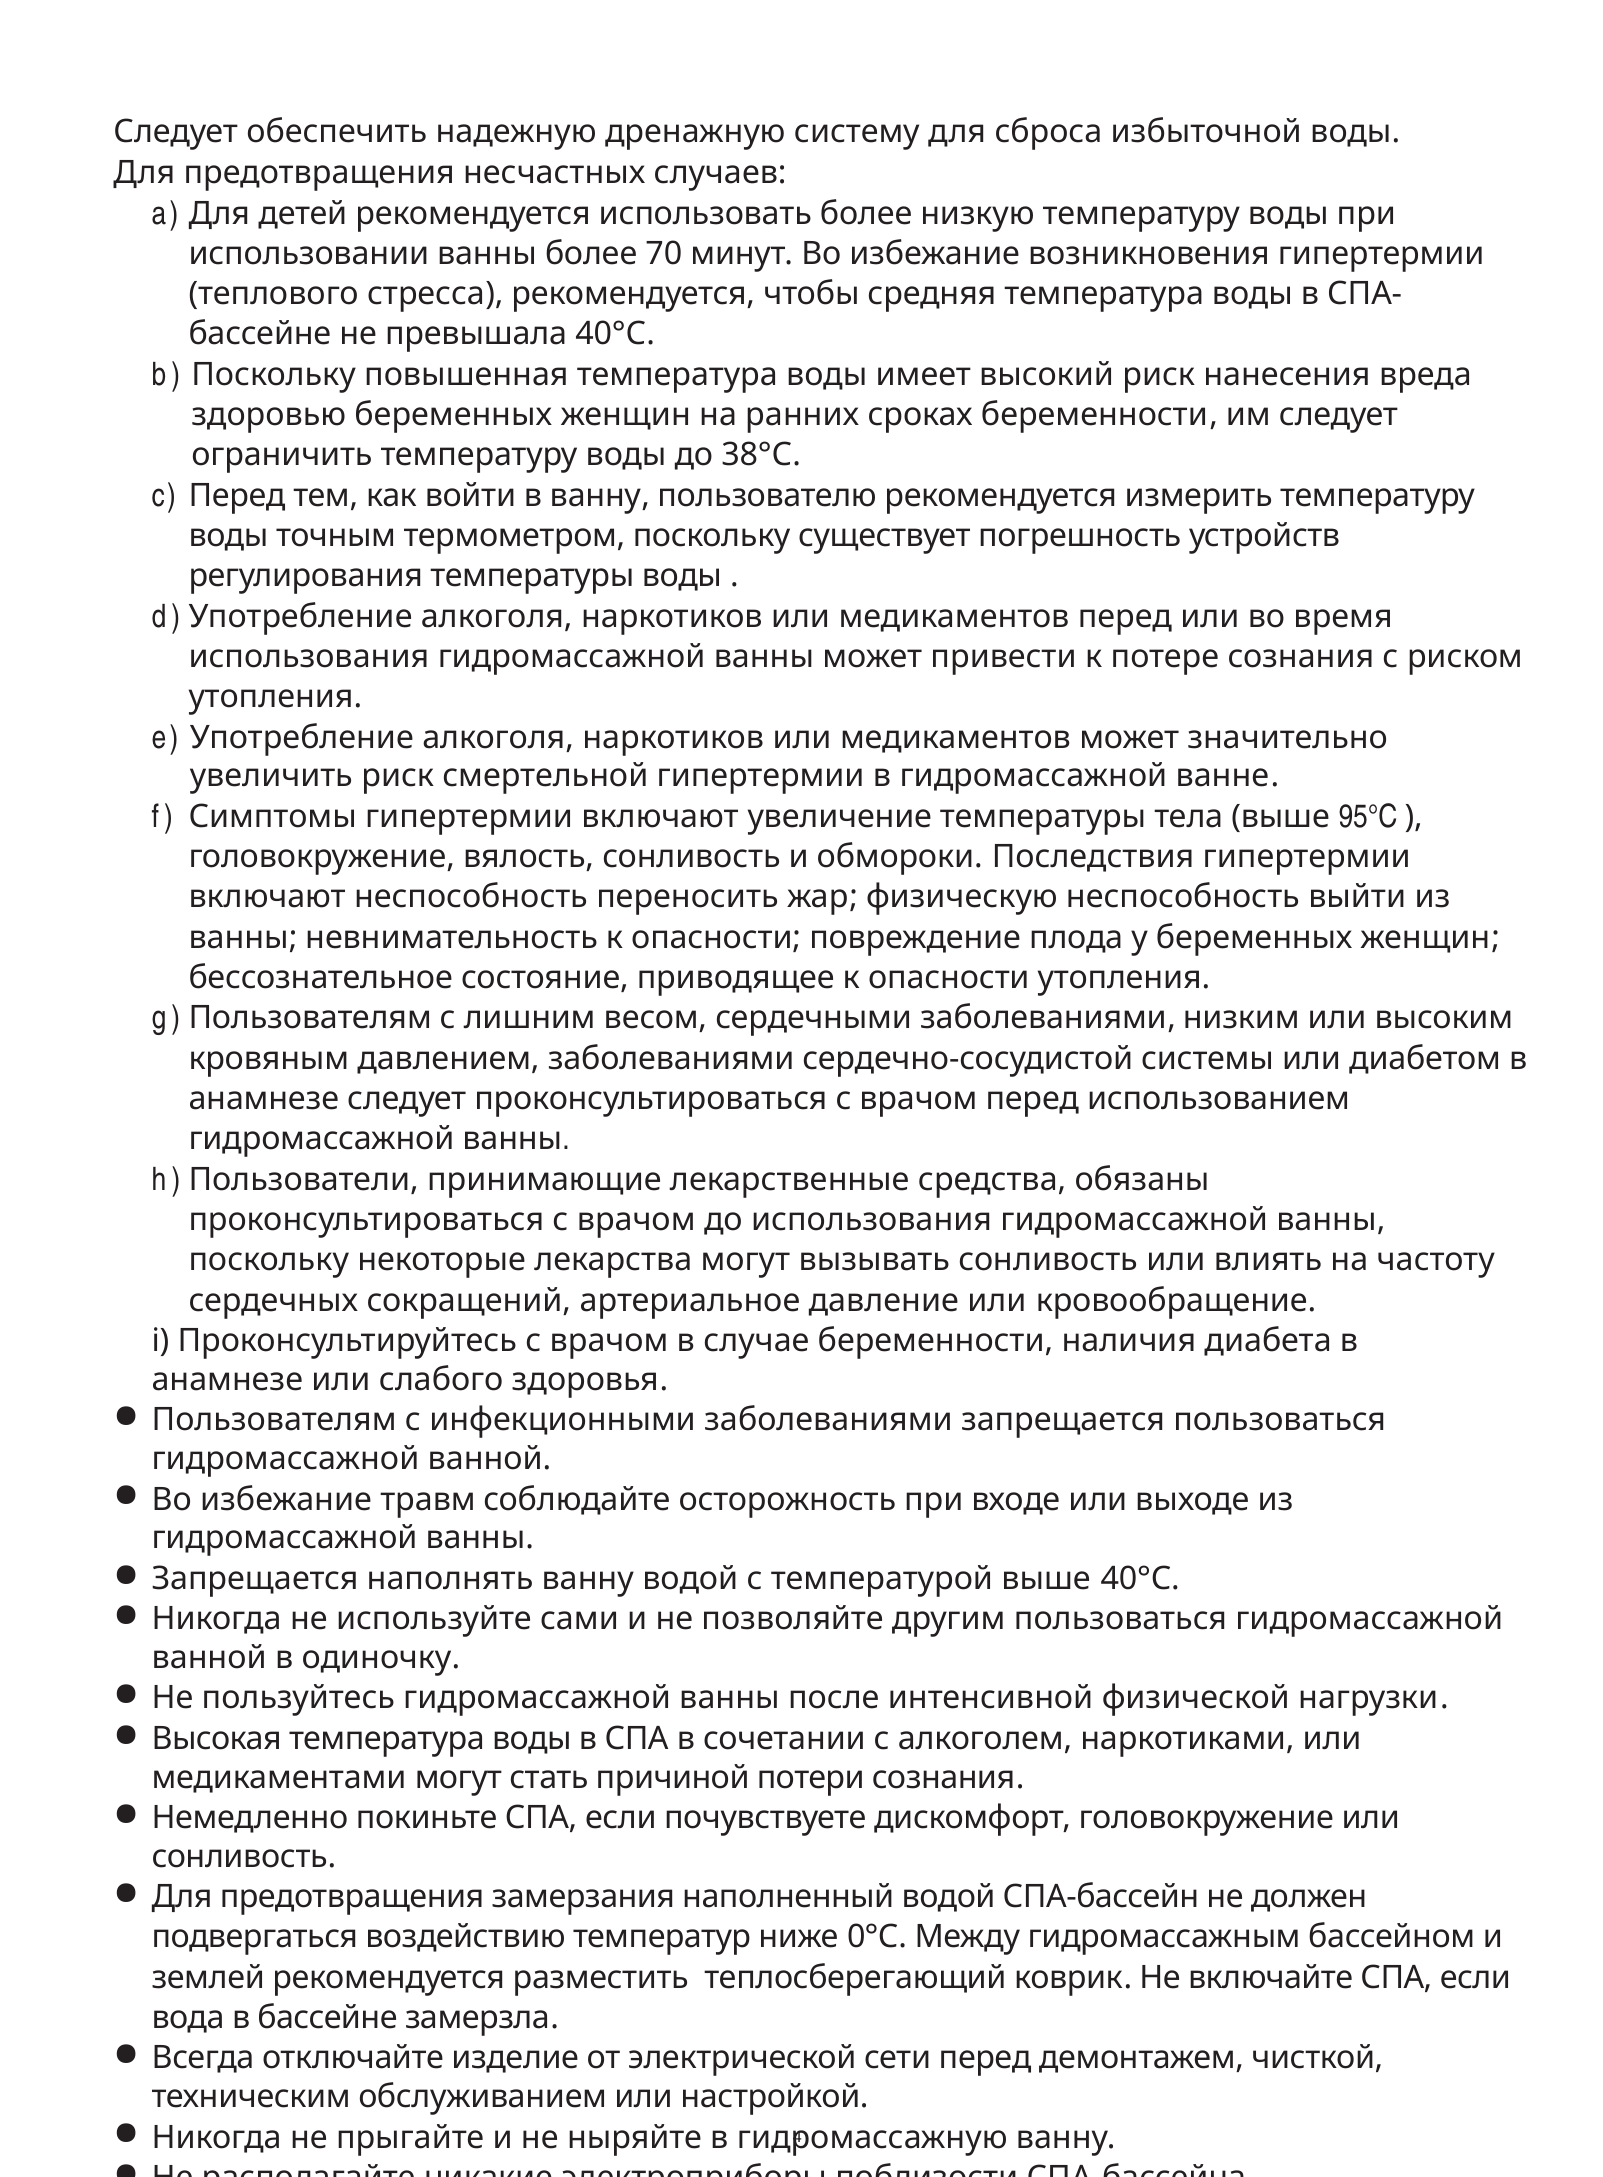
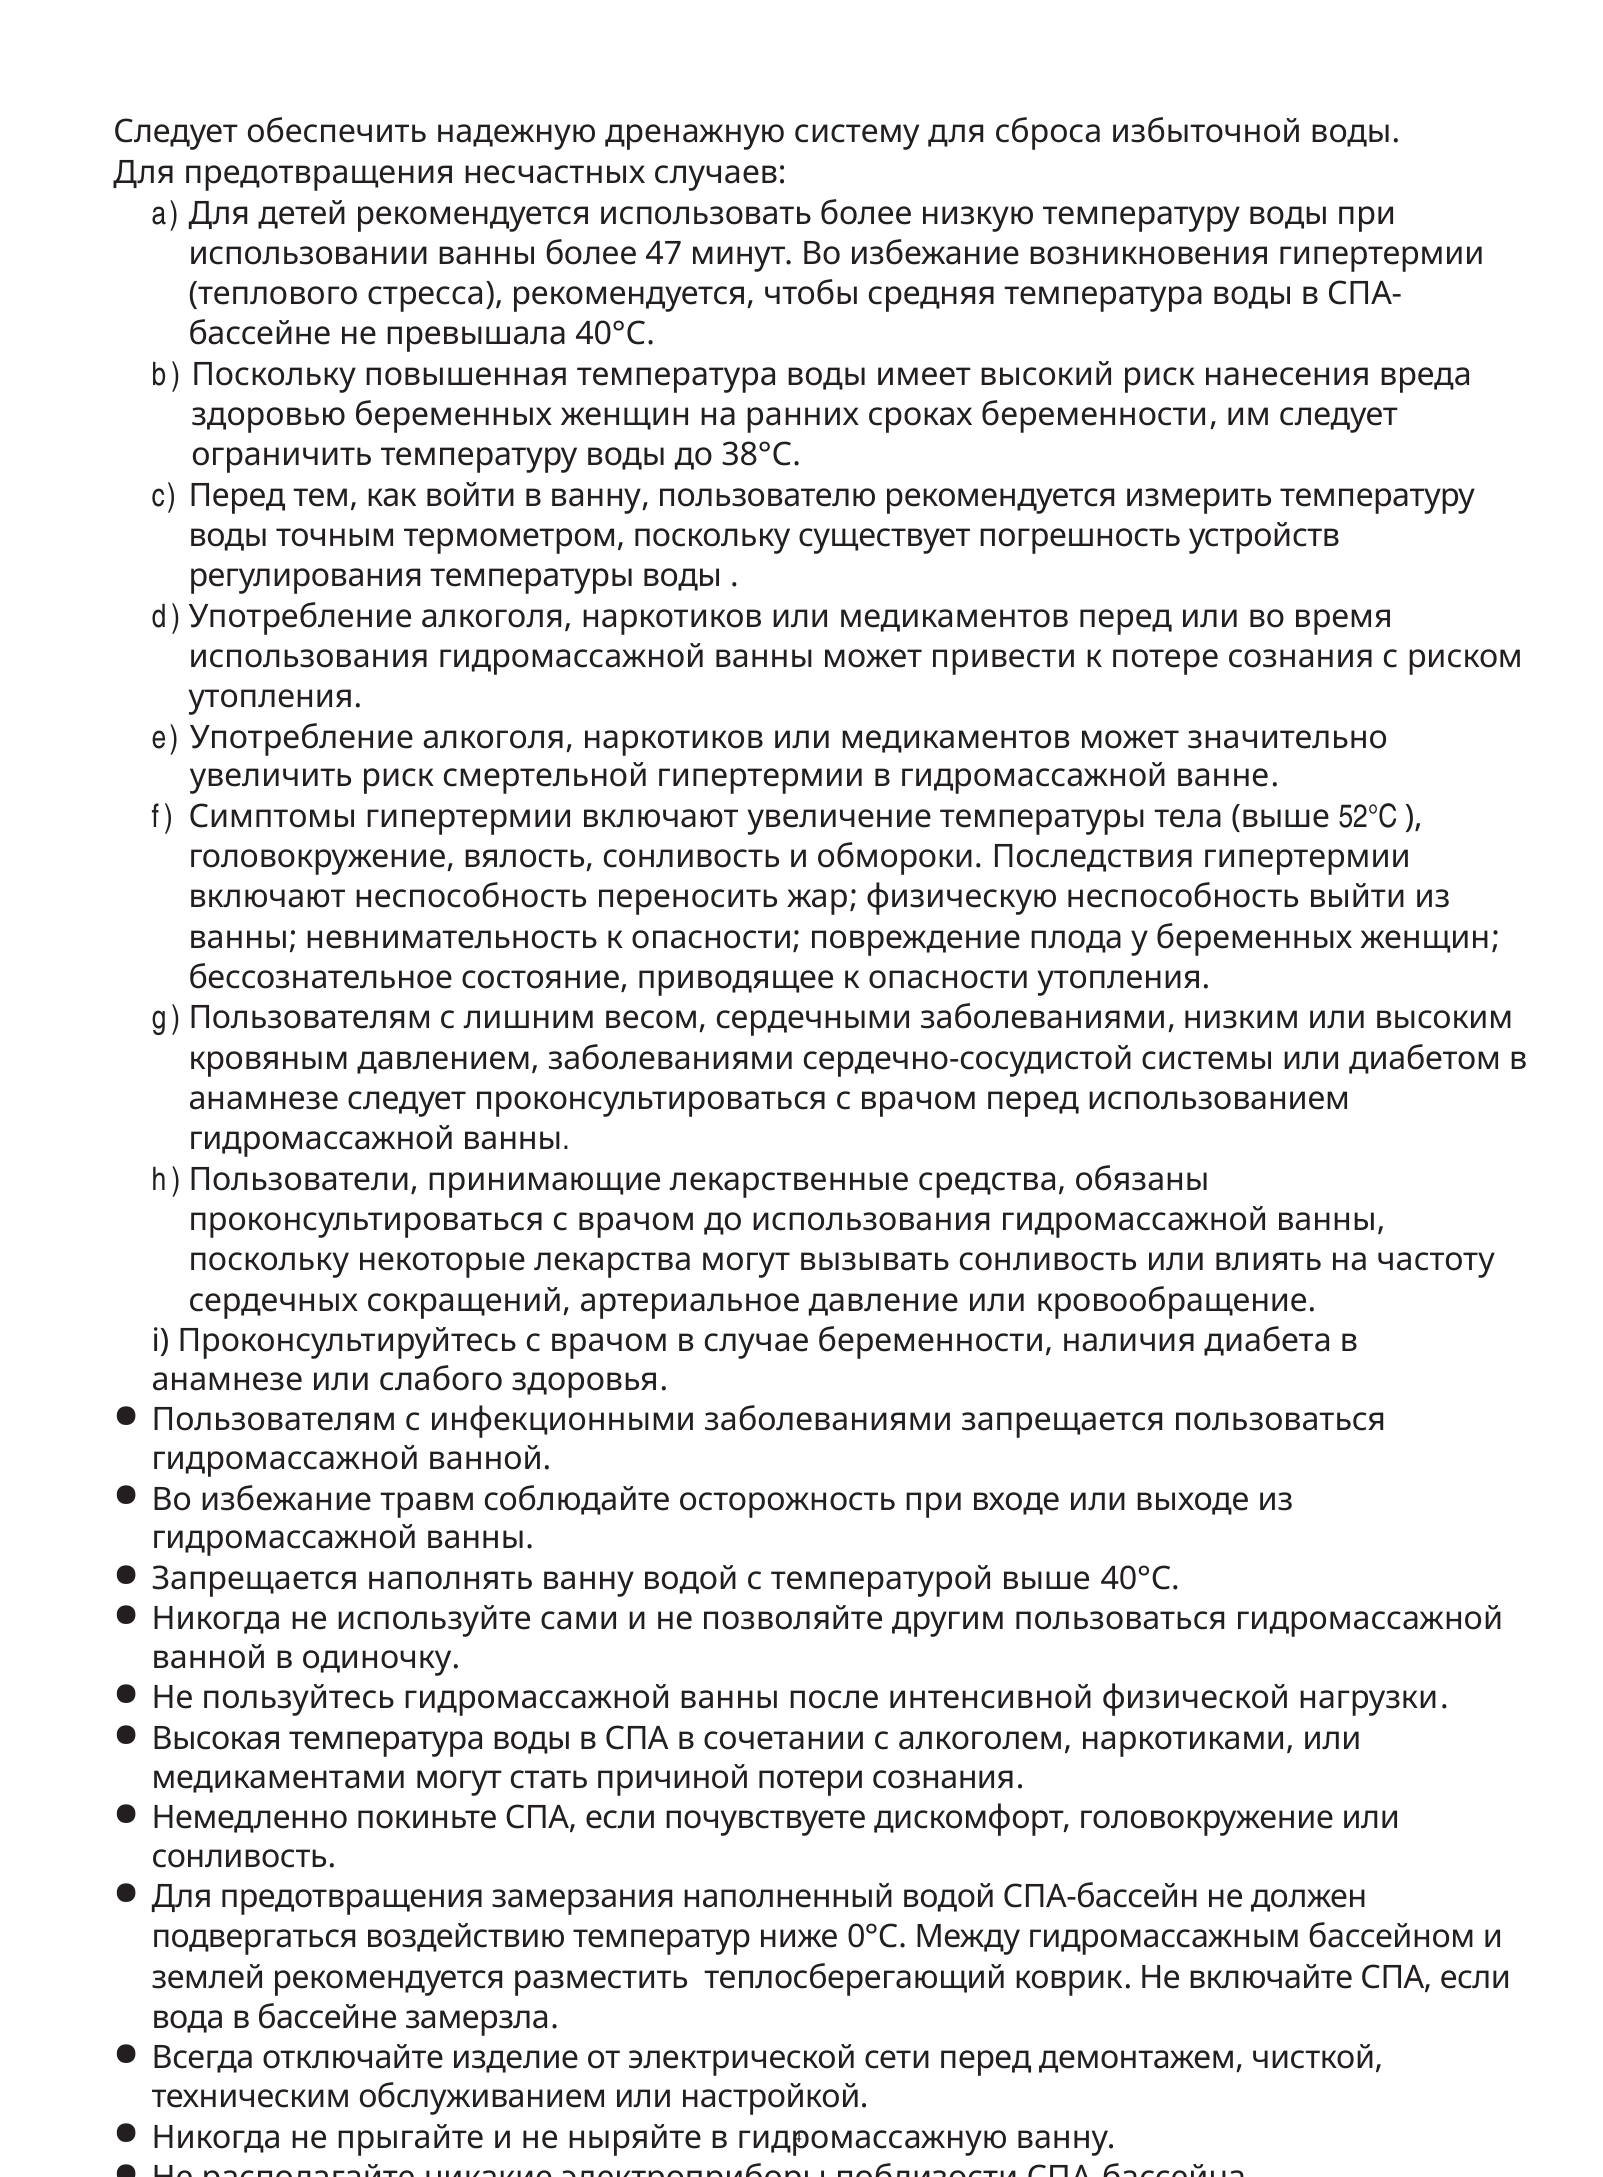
70: 70 -> 47 (664, 254)
95°C: 95°C -> 52°C (1368, 817)
